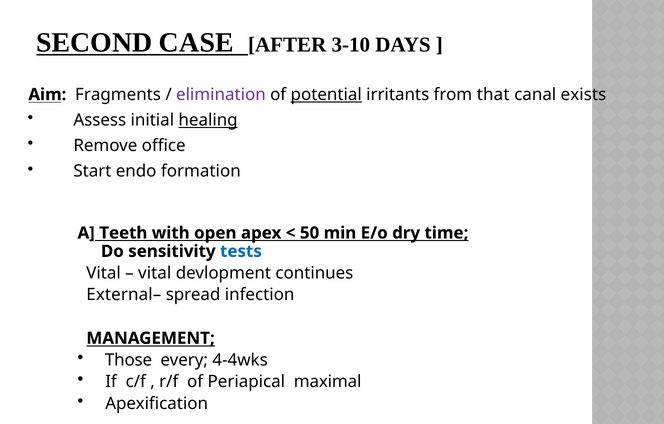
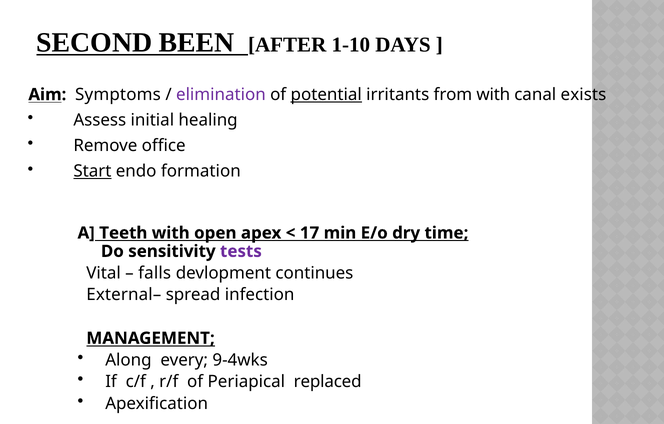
CASE: CASE -> BEEN (197, 42)
3-10: 3-10 -> 1-10 (351, 45)
Fragments: Fragments -> Symptoms (118, 94)
from that: that -> with (493, 94)
healing underline: present -> none (208, 120)
Start underline: none -> present (92, 171)
50: 50 -> 17 (310, 233)
tests colour: blue -> purple (241, 251)
vital: vital -> falls (155, 273)
Those: Those -> Along (128, 359)
4-4wks: 4-4wks -> 9-4wks (240, 359)
maximal: maximal -> replaced (328, 381)
